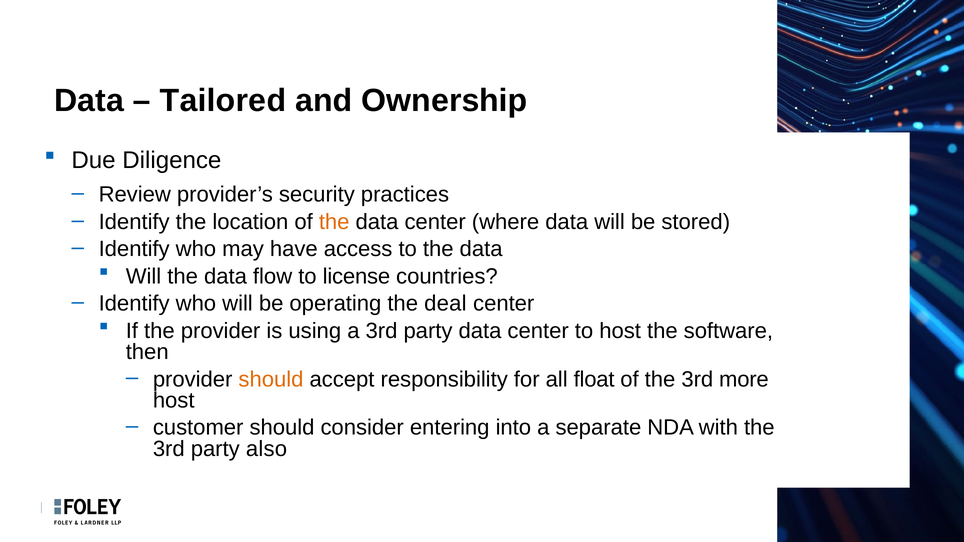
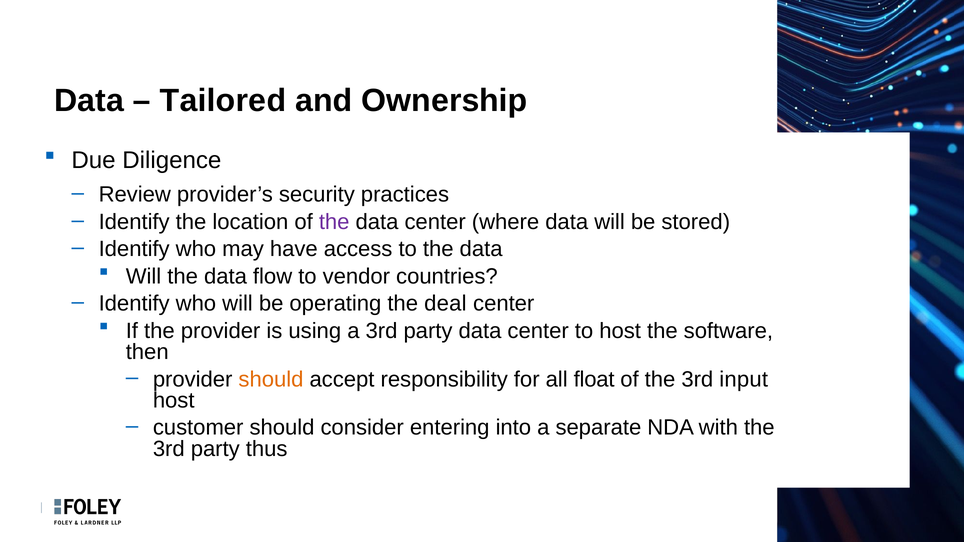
the colour: orange -> purple (334, 222)
license: license -> vendor (356, 276)
more: more -> input (744, 379)
also: also -> thus (267, 449)
